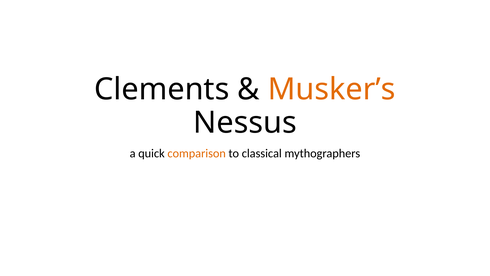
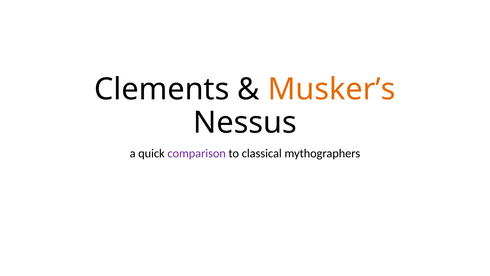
comparison colour: orange -> purple (197, 153)
